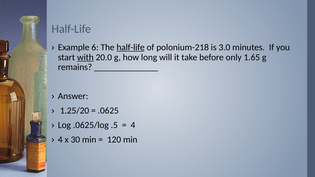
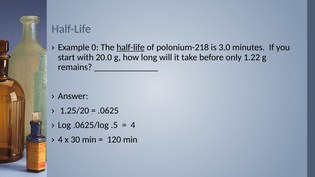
6: 6 -> 0 (95, 47)
with underline: present -> none (85, 57)
1.65: 1.65 -> 1.22 (252, 57)
